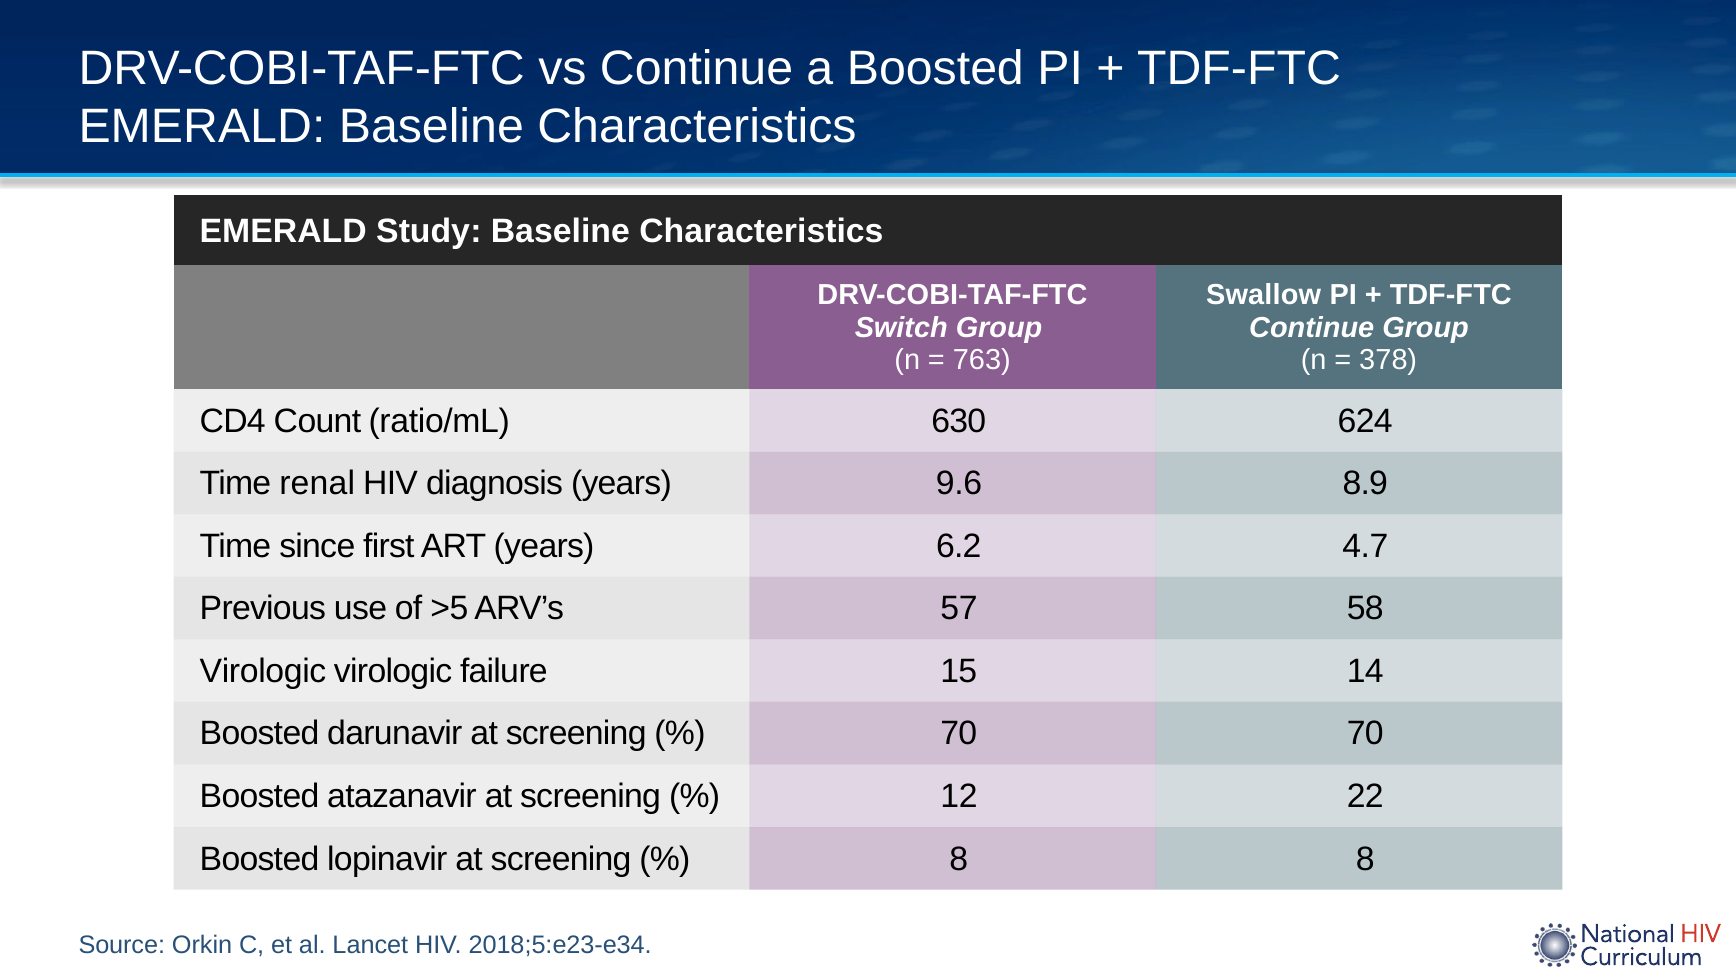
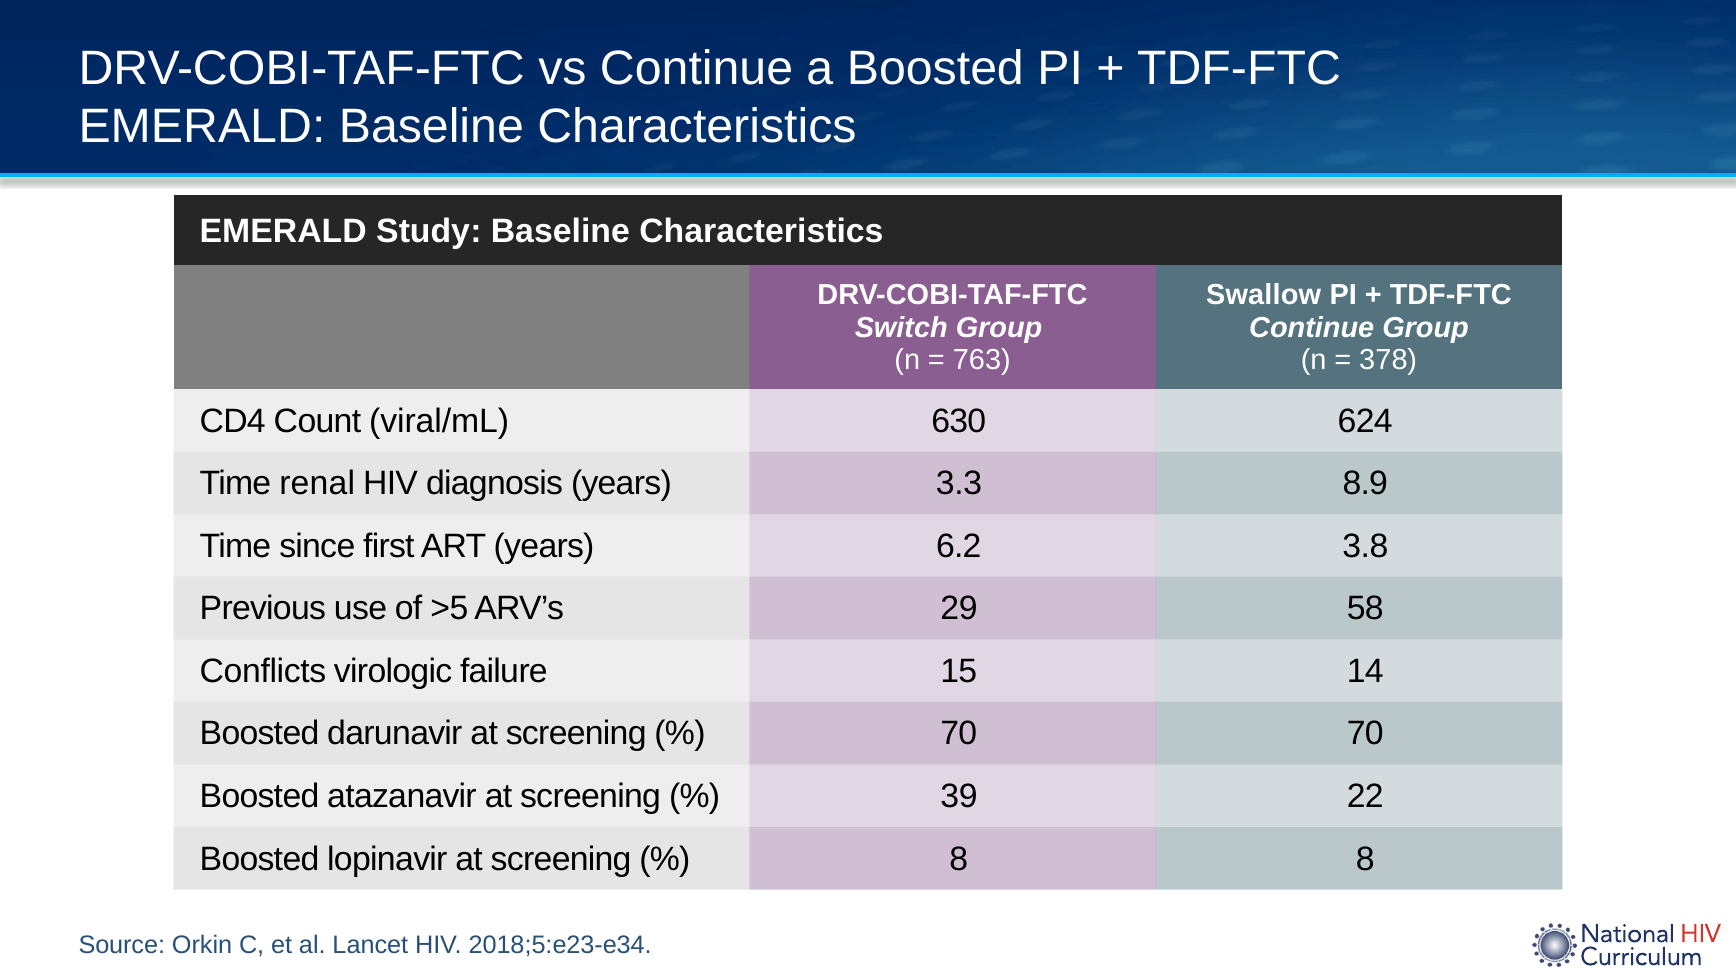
ratio/mL: ratio/mL -> viral/mL (439, 421)
9.6: 9.6 -> 3.3 (959, 483)
4.7: 4.7 -> 3.8 (1365, 546)
57: 57 -> 29 (959, 608)
Virologic: Virologic -> Conflicts (263, 671)
12: 12 -> 39 (959, 796)
